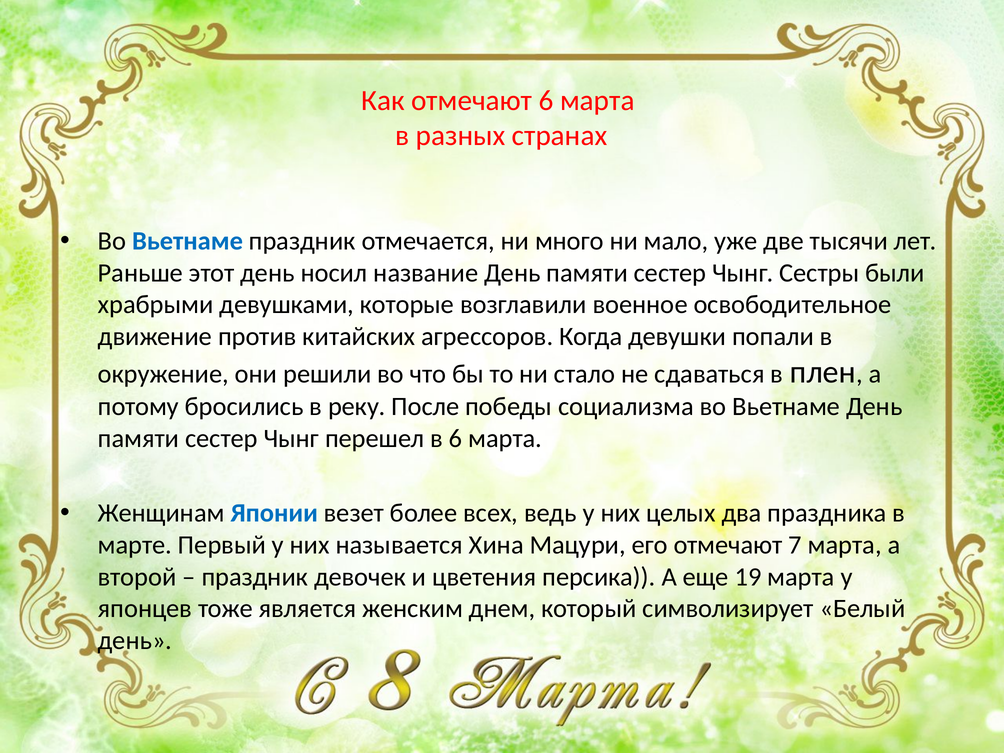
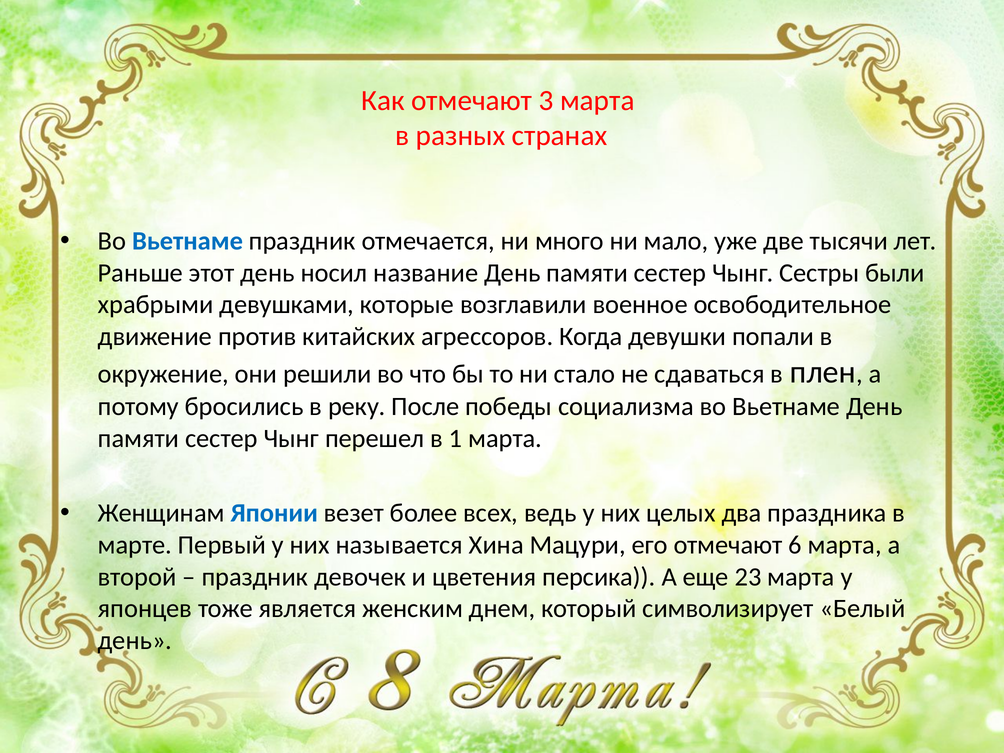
отмечают 6: 6 -> 3 (546, 101)
в 6: 6 -> 1 (456, 439)
7: 7 -> 6 (795, 545)
19: 19 -> 23 (748, 577)
